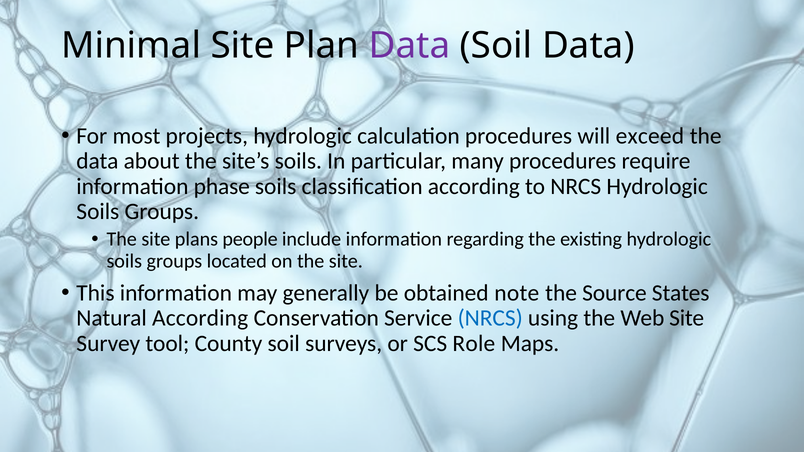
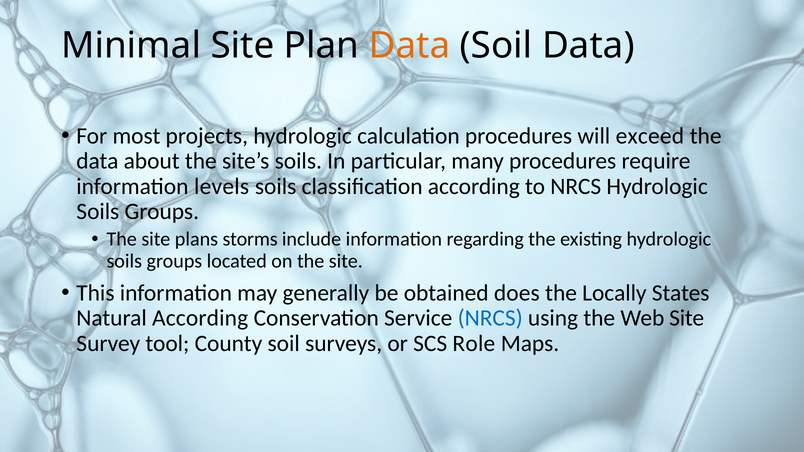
Data colour: purple -> orange (410, 45)
phase: phase -> levels (222, 186)
people: people -> storms (250, 239)
note: note -> does (517, 293)
Source: Source -> Locally (614, 293)
